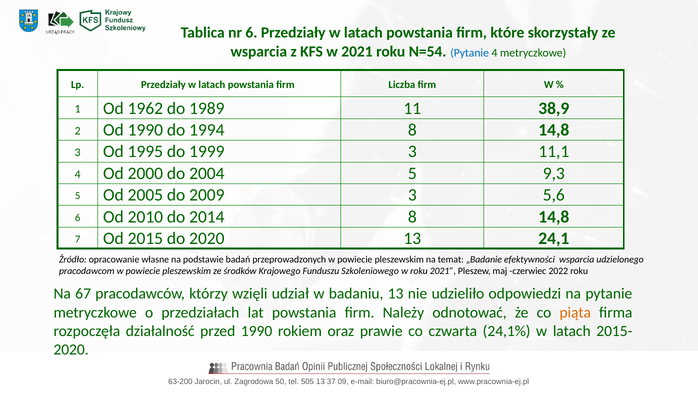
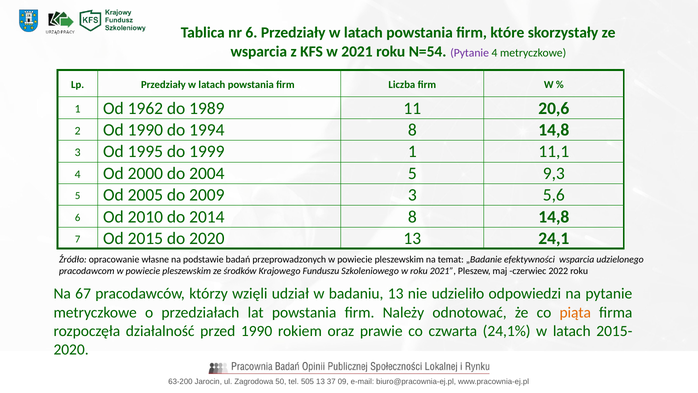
Pytanie colour: blue -> purple (470, 53)
38,9: 38,9 -> 20,6 (554, 108)
1999 3: 3 -> 1 (412, 152)
